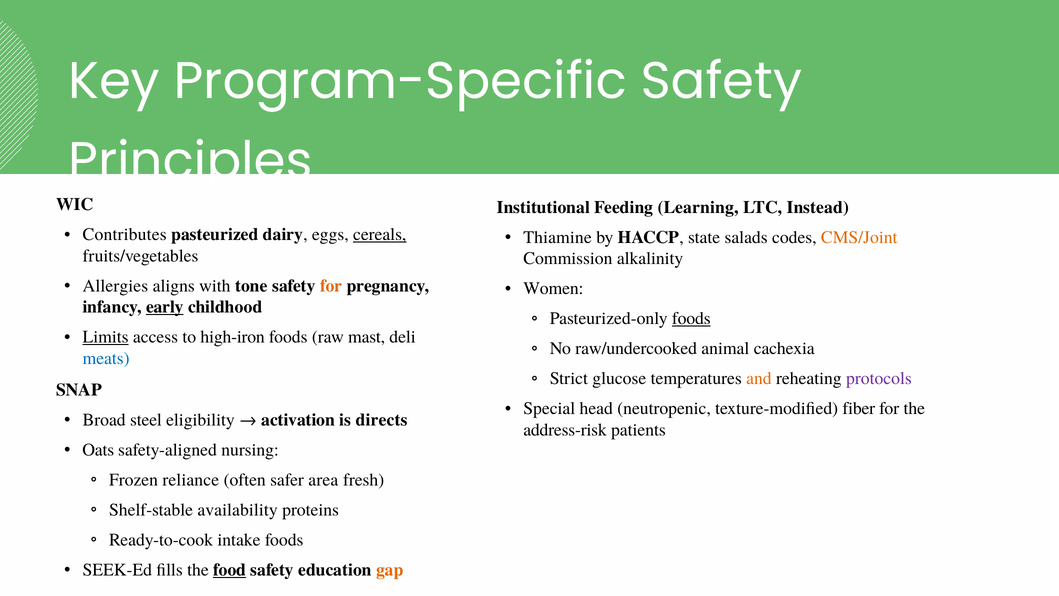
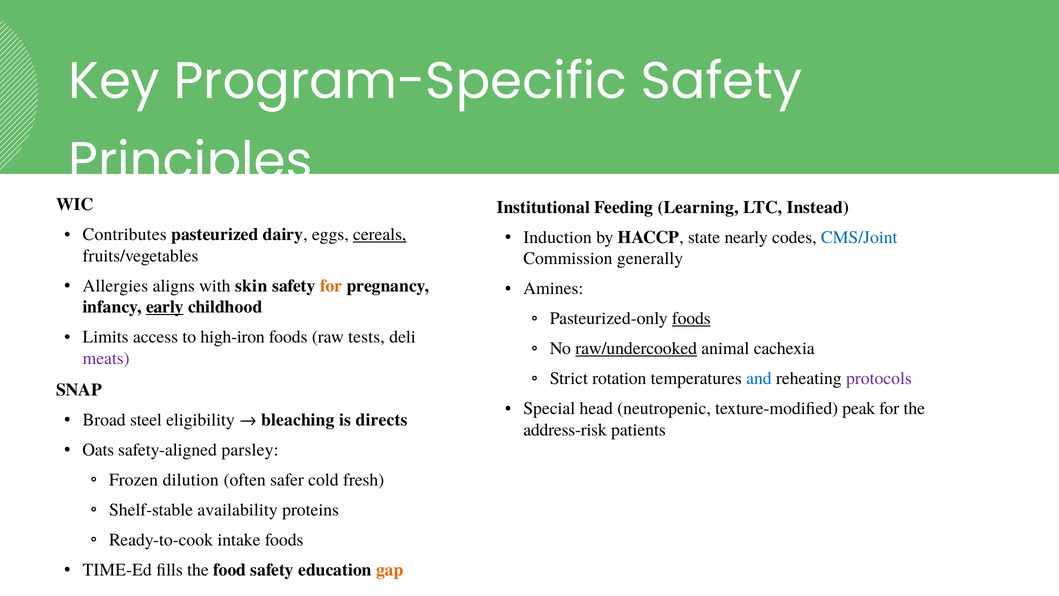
Thiamine: Thiamine -> Induction (558, 237)
salads: salads -> nearly (746, 237)
CMS/Joint colour: orange -> blue (859, 237)
alkalinity: alkalinity -> generally (650, 258)
tone: tone -> skin (251, 286)
Women: Women -> Amines (553, 288)
Limits underline: present -> none (106, 337)
mast: mast -> tests (366, 337)
raw/undercooked underline: none -> present (636, 348)
meats colour: blue -> purple (106, 358)
glucose: glucose -> rotation (619, 378)
and colour: orange -> blue (759, 378)
fiber: fiber -> peak (859, 408)
activation: activation -> bleaching (298, 419)
nursing: nursing -> parsley (250, 449)
reliance: reliance -> dilution (191, 479)
area: area -> cold (323, 479)
SEEK-Ed: SEEK-Ed -> TIME-Ed (117, 569)
food underline: present -> none (230, 569)
